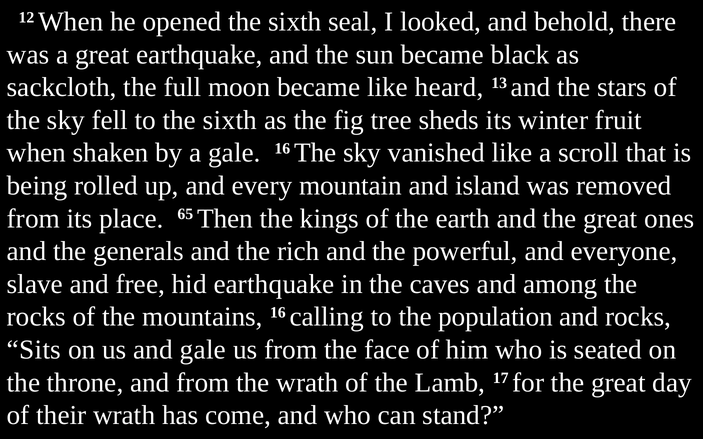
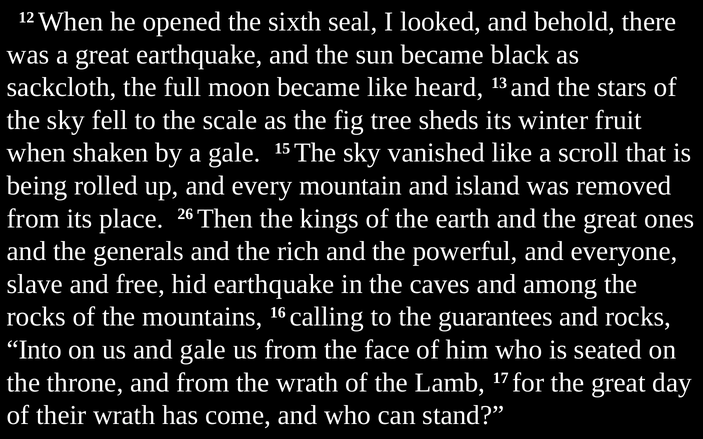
to the sixth: sixth -> scale (230, 120)
gale 16: 16 -> 15 (282, 149)
65: 65 -> 26 (185, 214)
population: population -> guarantees (496, 317)
Sits: Sits -> Into (34, 350)
